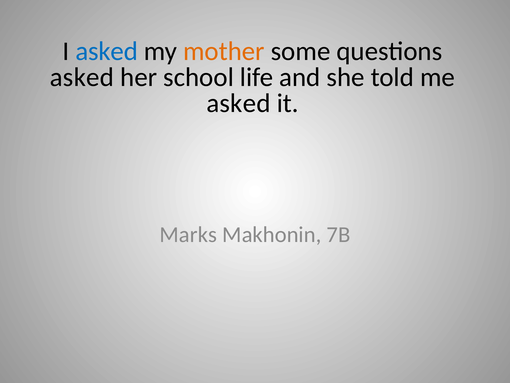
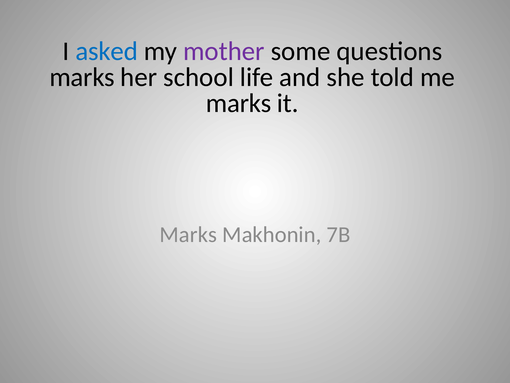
mother colour: orange -> purple (224, 51)
asked: asked -> marks (82, 77)
asked: asked -> marks (239, 103)
